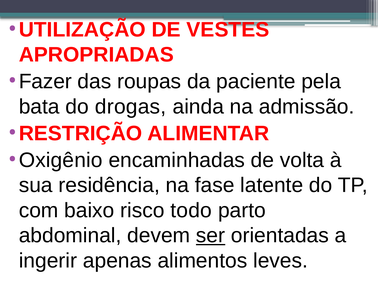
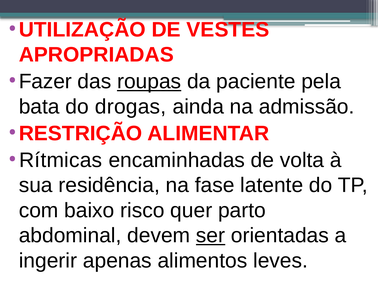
roupas underline: none -> present (149, 82)
Oxigênio: Oxigênio -> Rítmicas (61, 160)
todo: todo -> quer (191, 211)
